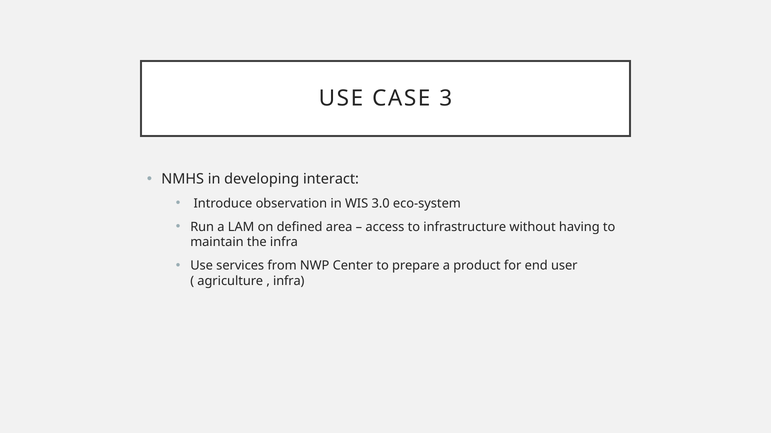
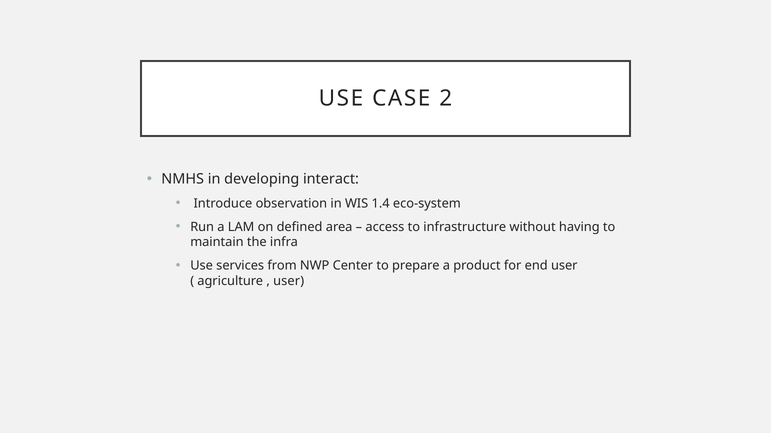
3: 3 -> 2 (446, 98)
3.0: 3.0 -> 1.4 (381, 204)
infra: infra -> user (289, 281)
